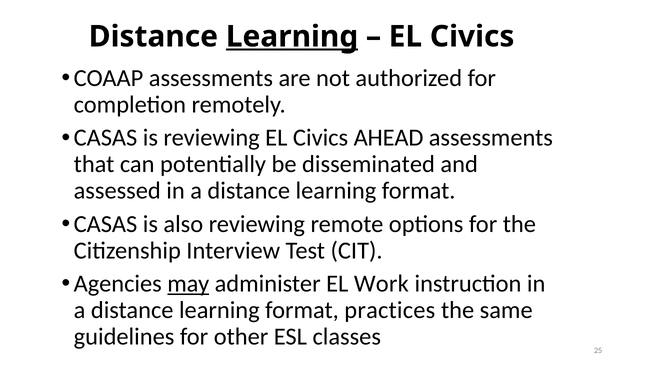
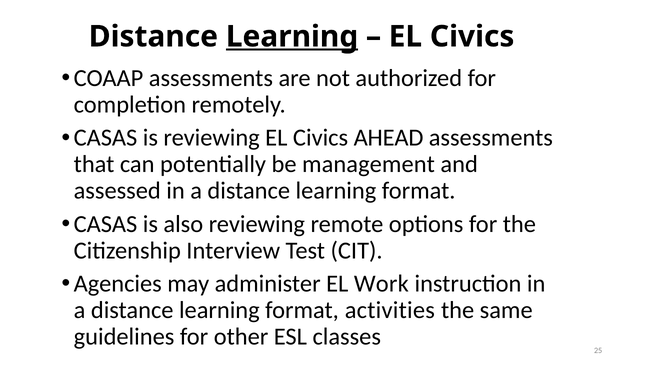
disseminated: disseminated -> management (368, 164)
may underline: present -> none (188, 283)
practices: practices -> activities (390, 310)
